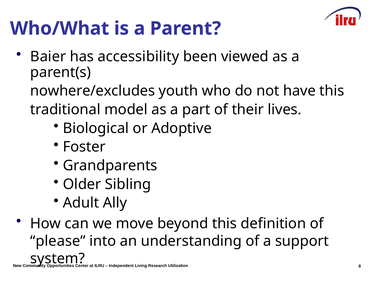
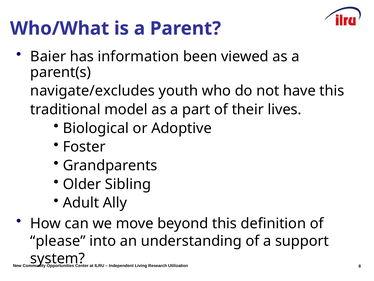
accessibility: accessibility -> information (138, 56)
nowhere/excludes: nowhere/excludes -> navigate/excludes (93, 91)
